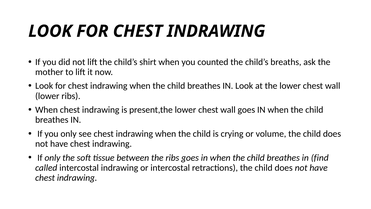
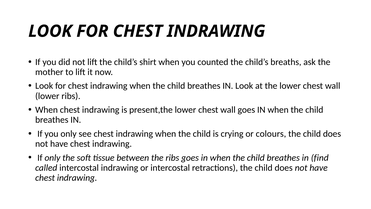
volume: volume -> colours (271, 134)
